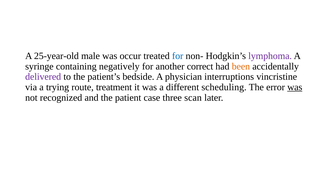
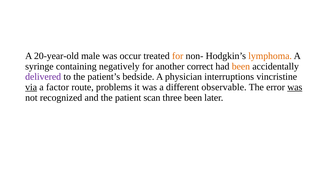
25-year-old: 25-year-old -> 20-year-old (56, 56)
for colour: blue -> orange (178, 56)
lymphoma colour: purple -> orange (270, 56)
via underline: none -> present (31, 87)
trying: trying -> factor (58, 87)
treatment: treatment -> problems (114, 87)
scheduling: scheduling -> observable (224, 87)
case: case -> scan (152, 98)
three scan: scan -> been (193, 98)
